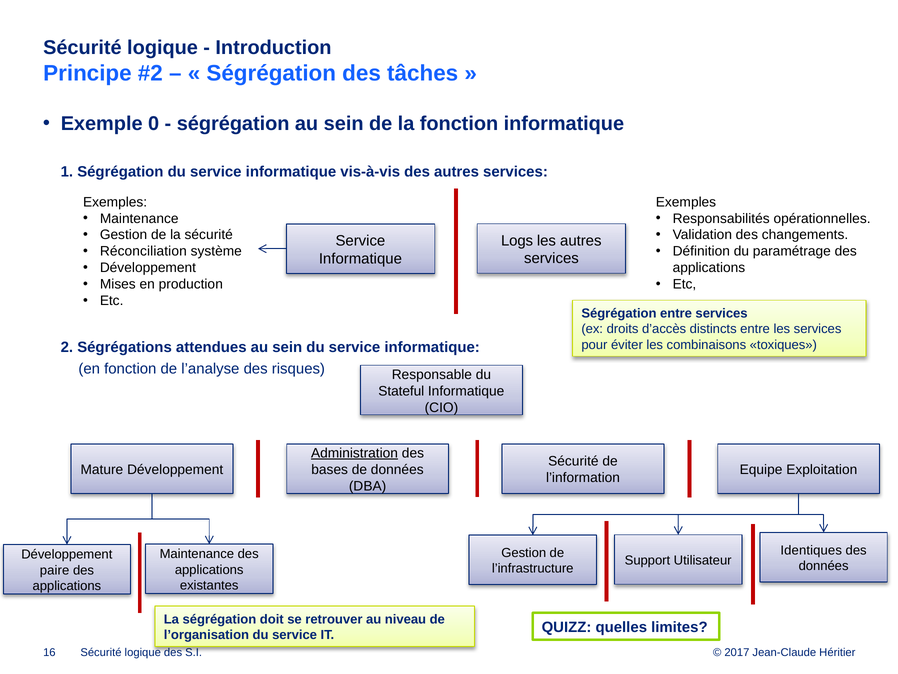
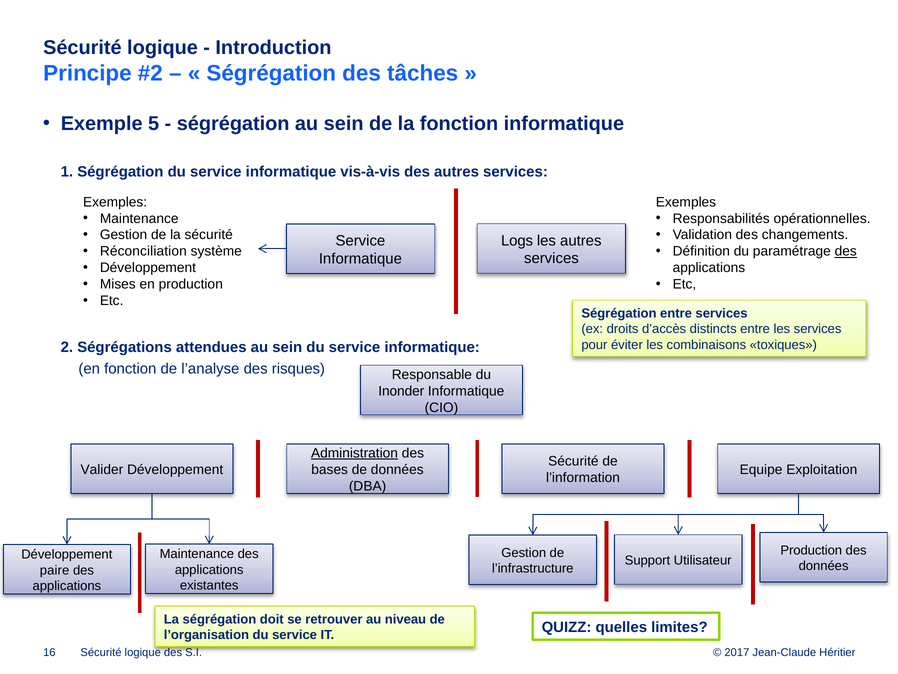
0: 0 -> 5 (154, 124)
des underline: none -> present (846, 251)
Stateful: Stateful -> Inonder (401, 391)
Mature: Mature -> Valider (102, 469)
Identiques: Identiques -> Production (811, 550)
